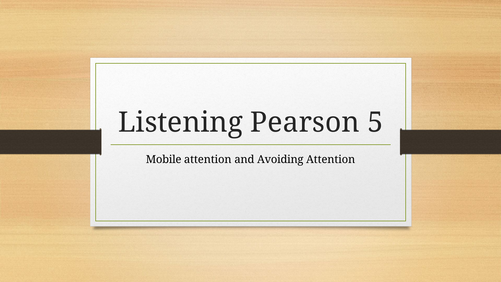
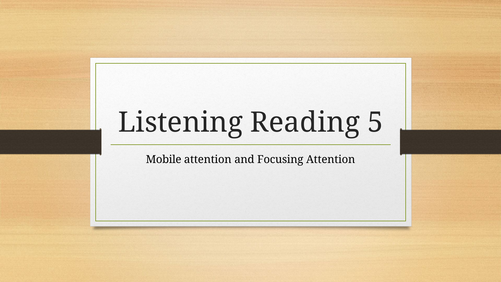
Pearson: Pearson -> Reading (305, 122)
Avoiding: Avoiding -> Focusing (280, 160)
